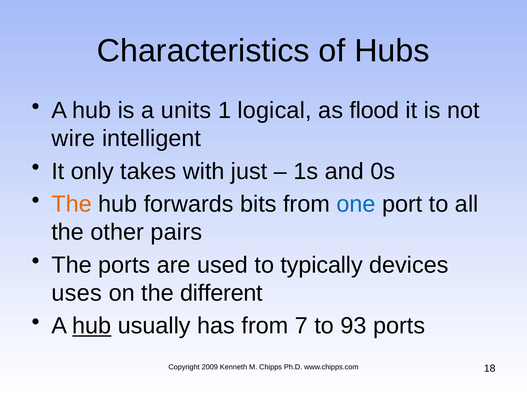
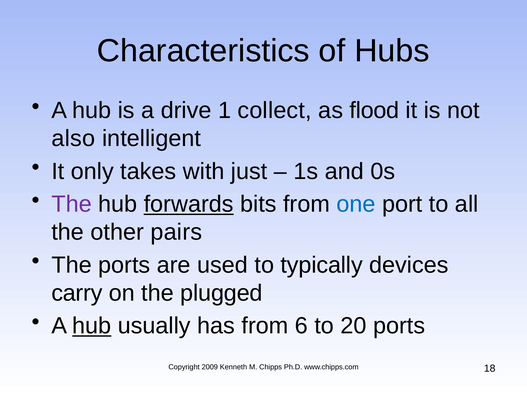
units: units -> drive (186, 111)
logical: logical -> collect (275, 111)
wire: wire -> also (73, 139)
The colour: orange -> purple (72, 204)
forwards underline: none -> present (189, 204)
uses: uses -> carry (77, 293)
different: different -> plugged (221, 293)
7: 7 -> 6 (301, 326)
93: 93 -> 20 (353, 326)
